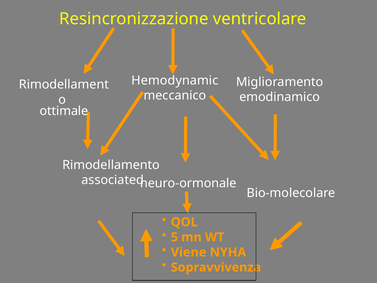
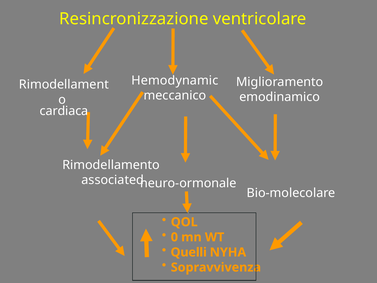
ottimale: ottimale -> cardiaca (64, 111)
5: 5 -> 0 (174, 237)
Viene: Viene -> Quelli (189, 252)
